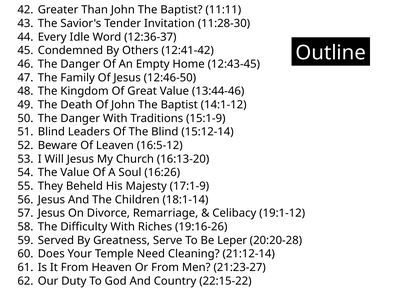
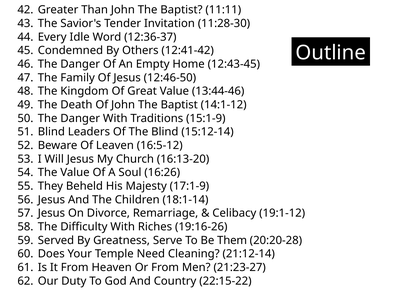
Leper: Leper -> Them (232, 241)
